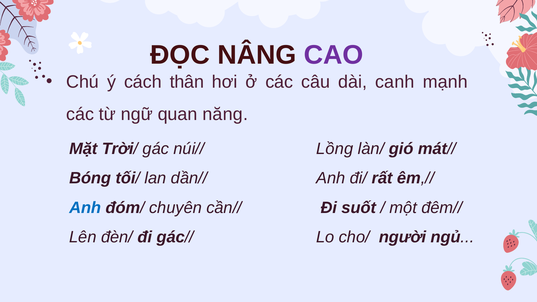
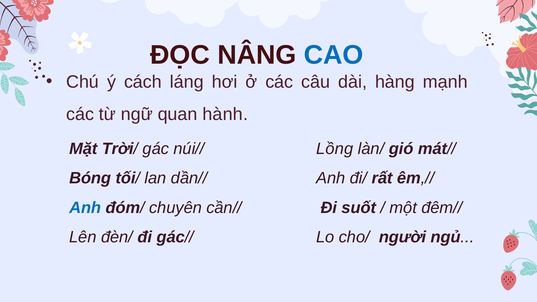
CAO colour: purple -> blue (334, 55)
thân: thân -> láng (187, 82)
canh: canh -> hàng (395, 82)
năng: năng -> hành (225, 114)
